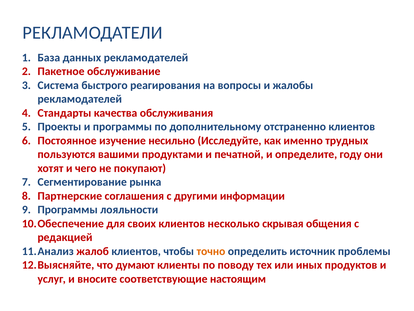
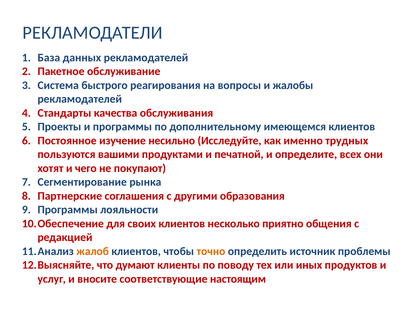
отстраненно: отстраненно -> имеющемся (295, 127)
году: году -> всех (351, 154)
информации: информации -> образования (252, 196)
скрывая: скрывая -> приятно (283, 223)
жалоб colour: red -> orange (93, 251)
